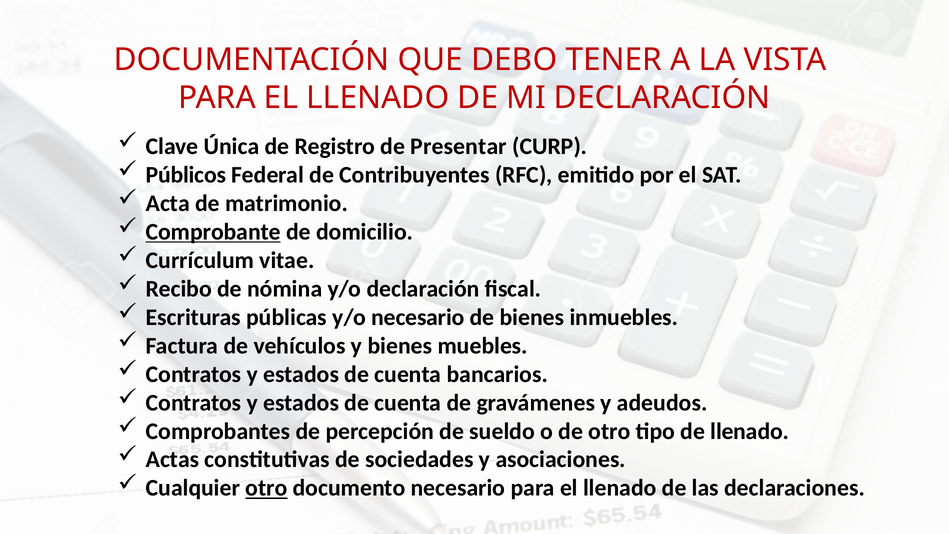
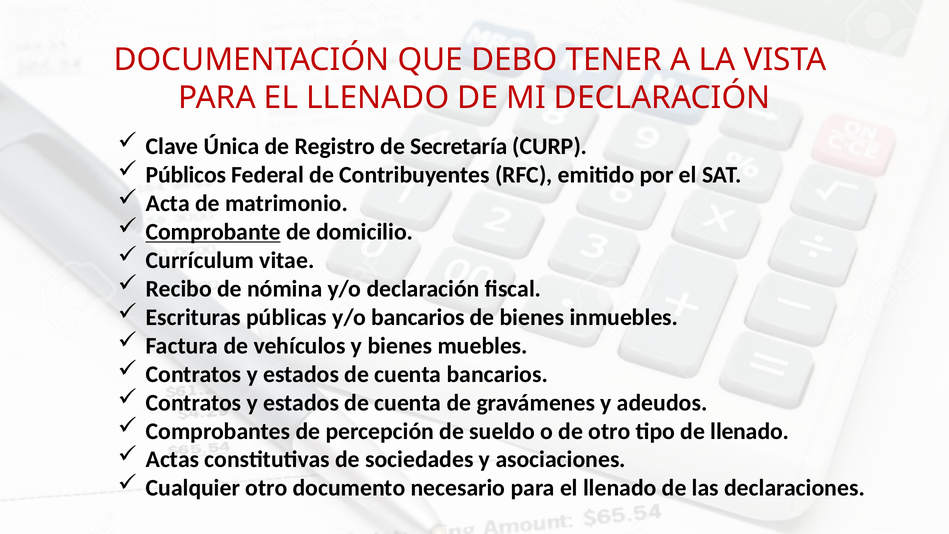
Presentar: Presentar -> Secretaría (459, 146)
y/o necesario: necesario -> bancarios (418, 317)
otro underline: present -> none (266, 488)
